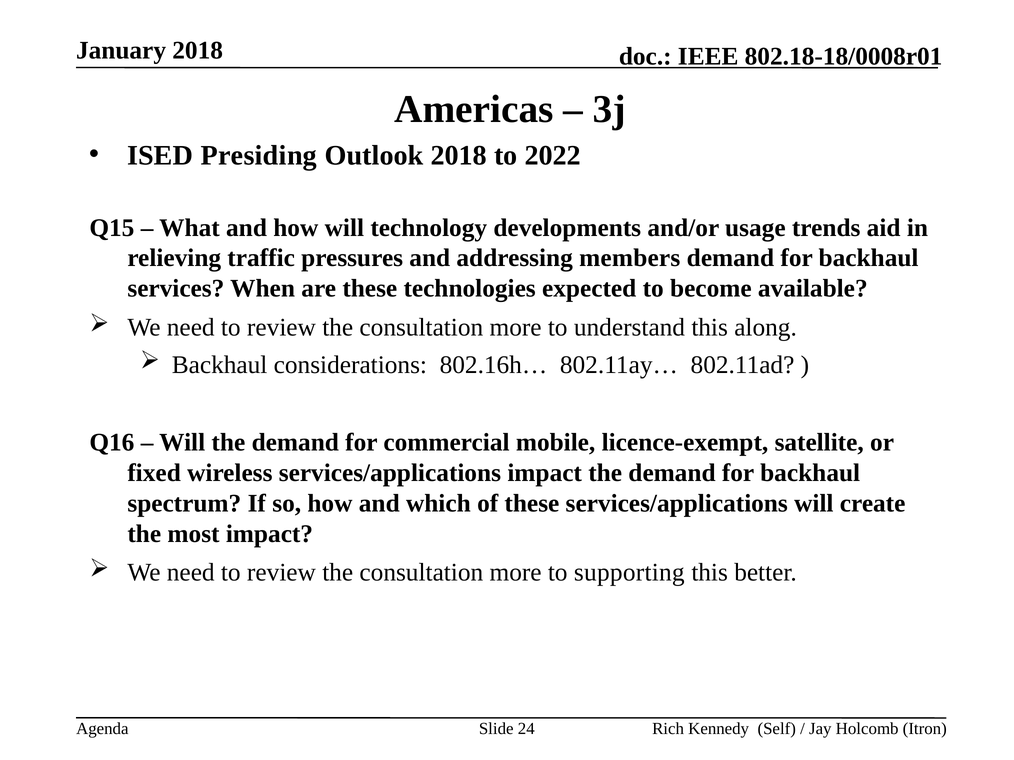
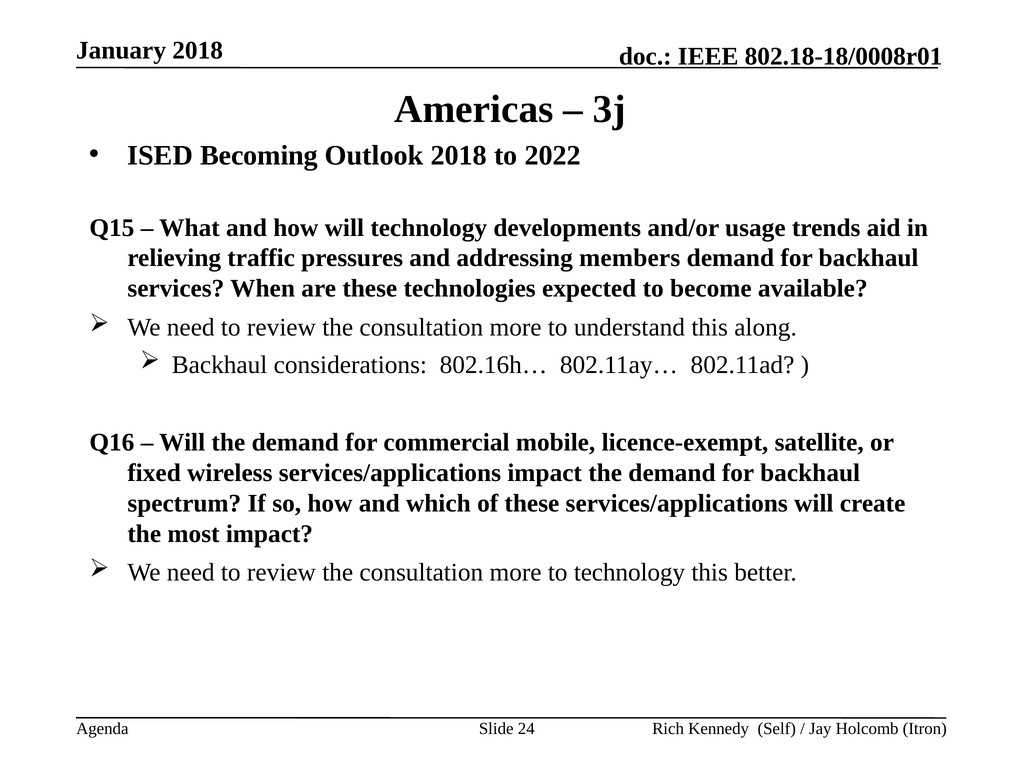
Presiding: Presiding -> Becoming (259, 155)
to supporting: supporting -> technology (630, 573)
